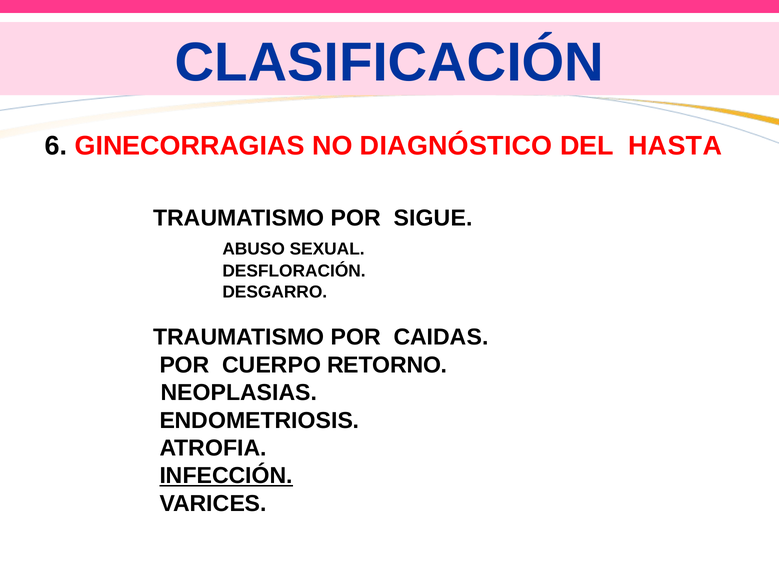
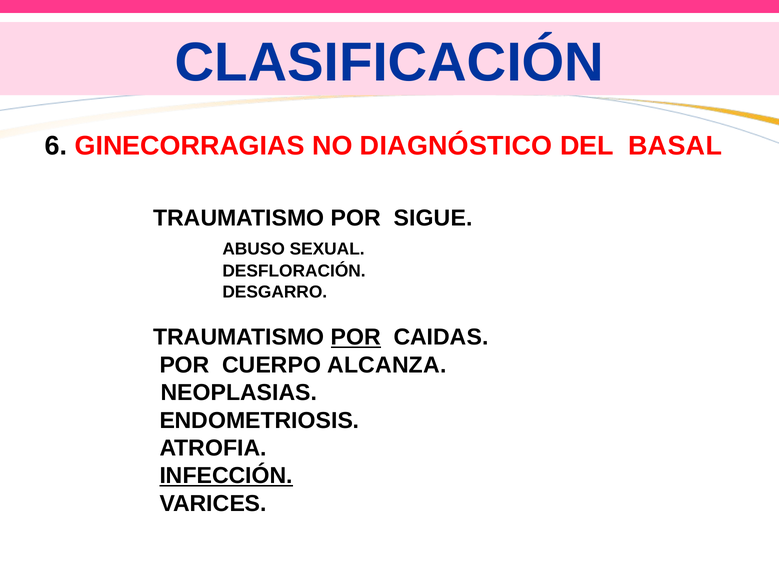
HASTA: HASTA -> BASAL (675, 146)
POR underline: none -> present (356, 337)
RETORNO: RETORNO -> ALCANZA (387, 365)
